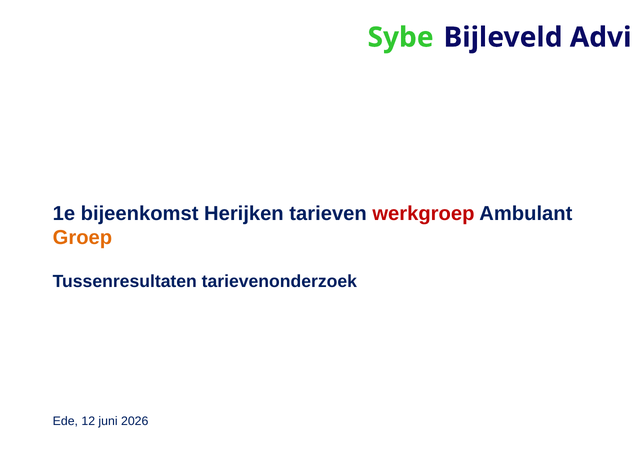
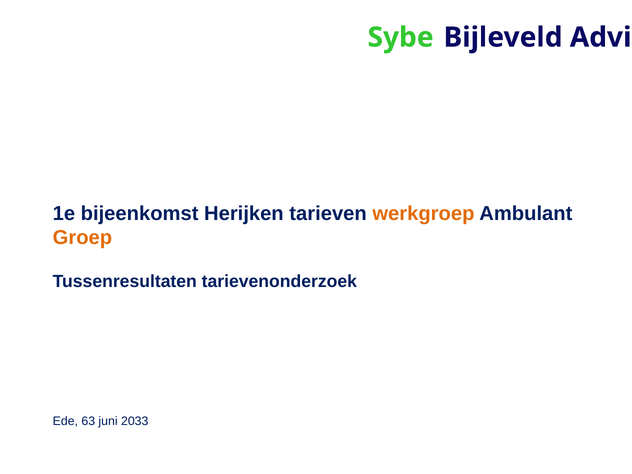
werkgroep colour: red -> orange (423, 213)
12: 12 -> 63 (88, 421)
2026: 2026 -> 2033 (135, 421)
